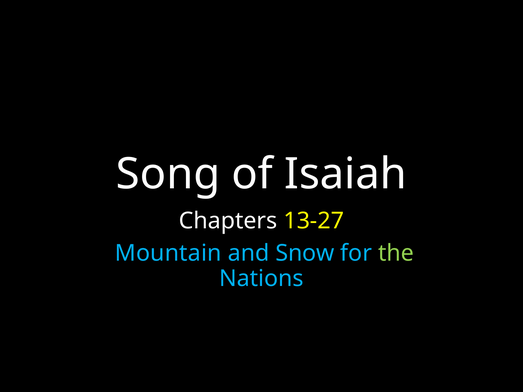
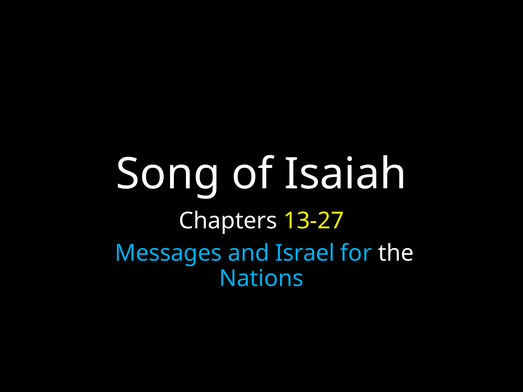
Mountain: Mountain -> Messages (168, 253)
Snow: Snow -> Israel (305, 253)
the colour: light green -> white (396, 253)
